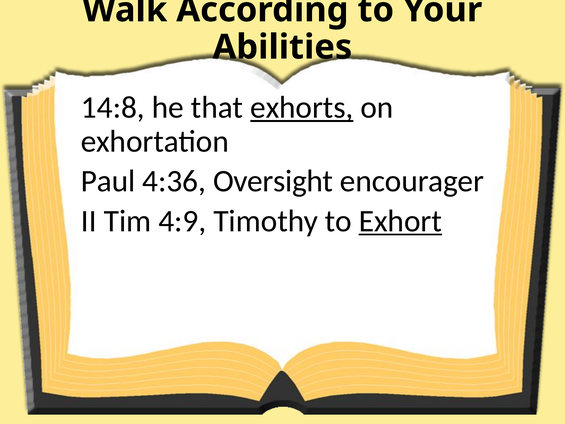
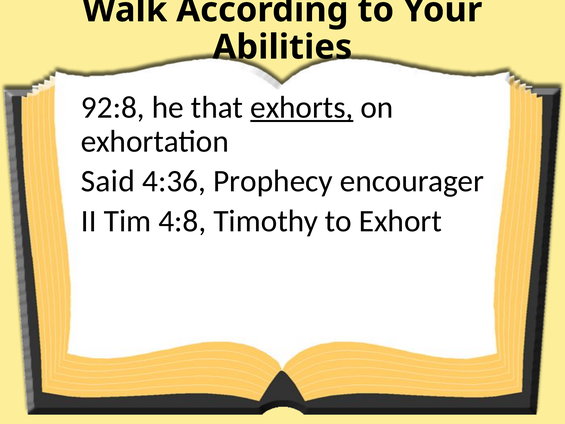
14:8: 14:8 -> 92:8 (113, 107)
Paul: Paul -> Said (108, 181)
Oversight: Oversight -> Prophecy (273, 181)
4:9: 4:9 -> 4:8 (182, 221)
Exhort underline: present -> none (400, 221)
